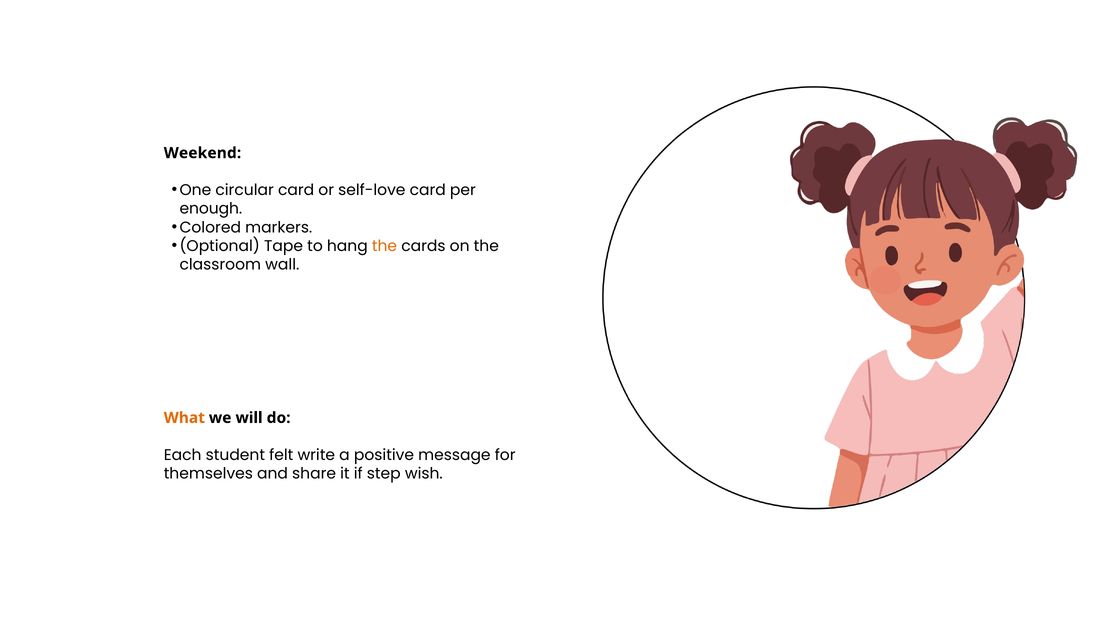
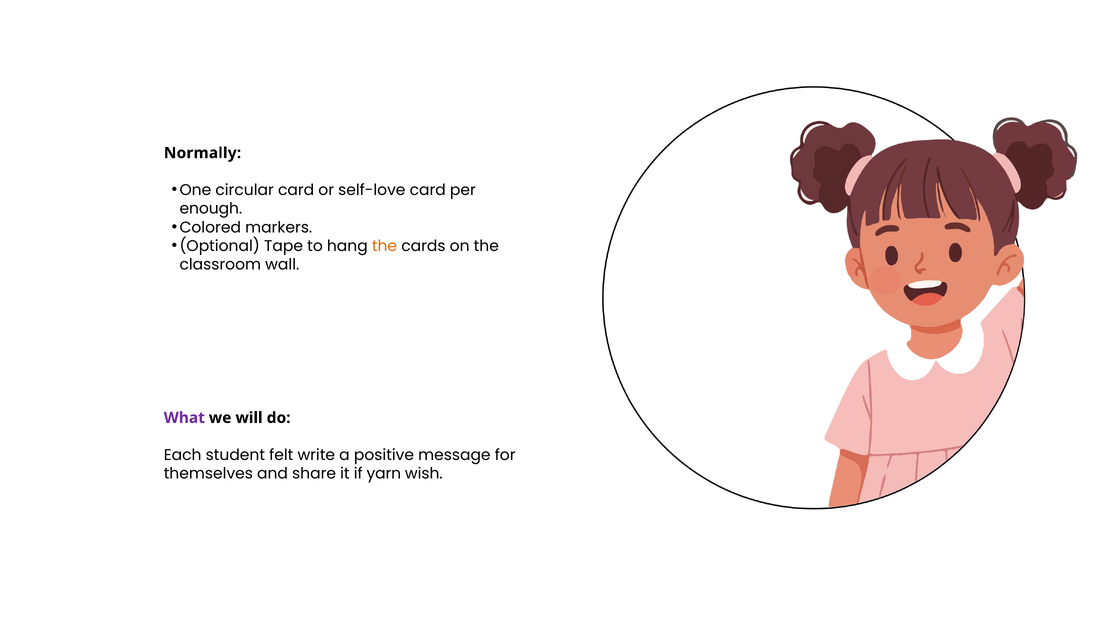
Weekend: Weekend -> Normally (202, 153)
What colour: orange -> purple (184, 418)
step: step -> yarn (384, 473)
